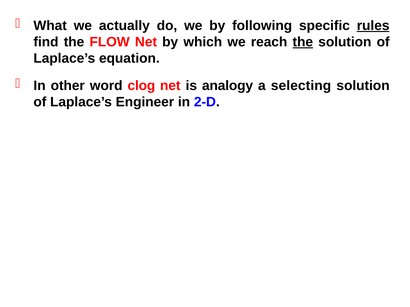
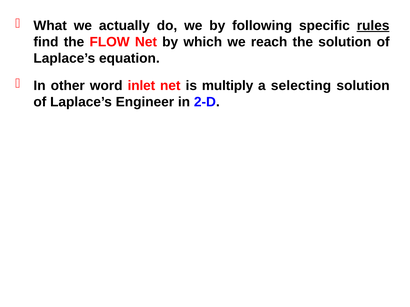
the underline: present -> none (303, 42)
clog: clog -> inlet (141, 86)
analogy: analogy -> multiply (228, 86)
